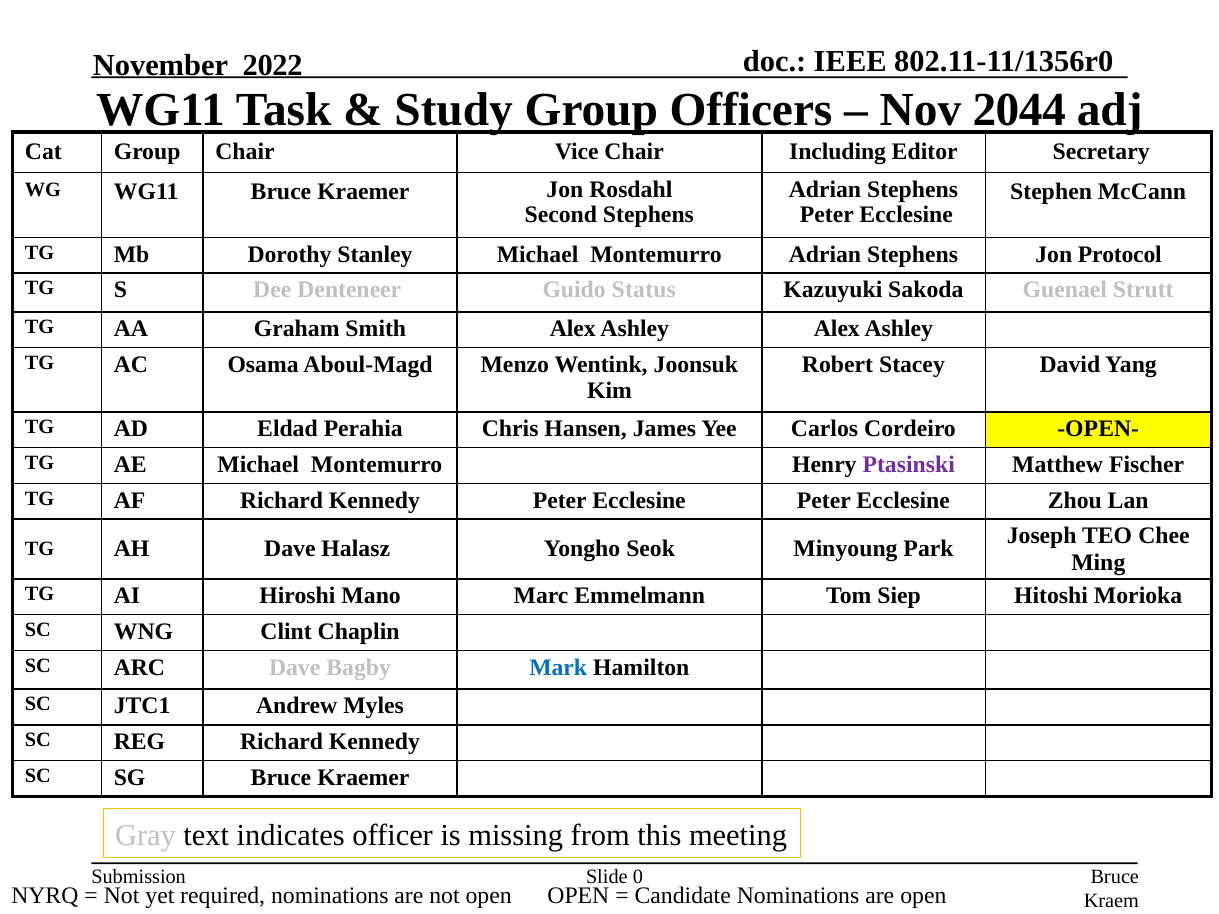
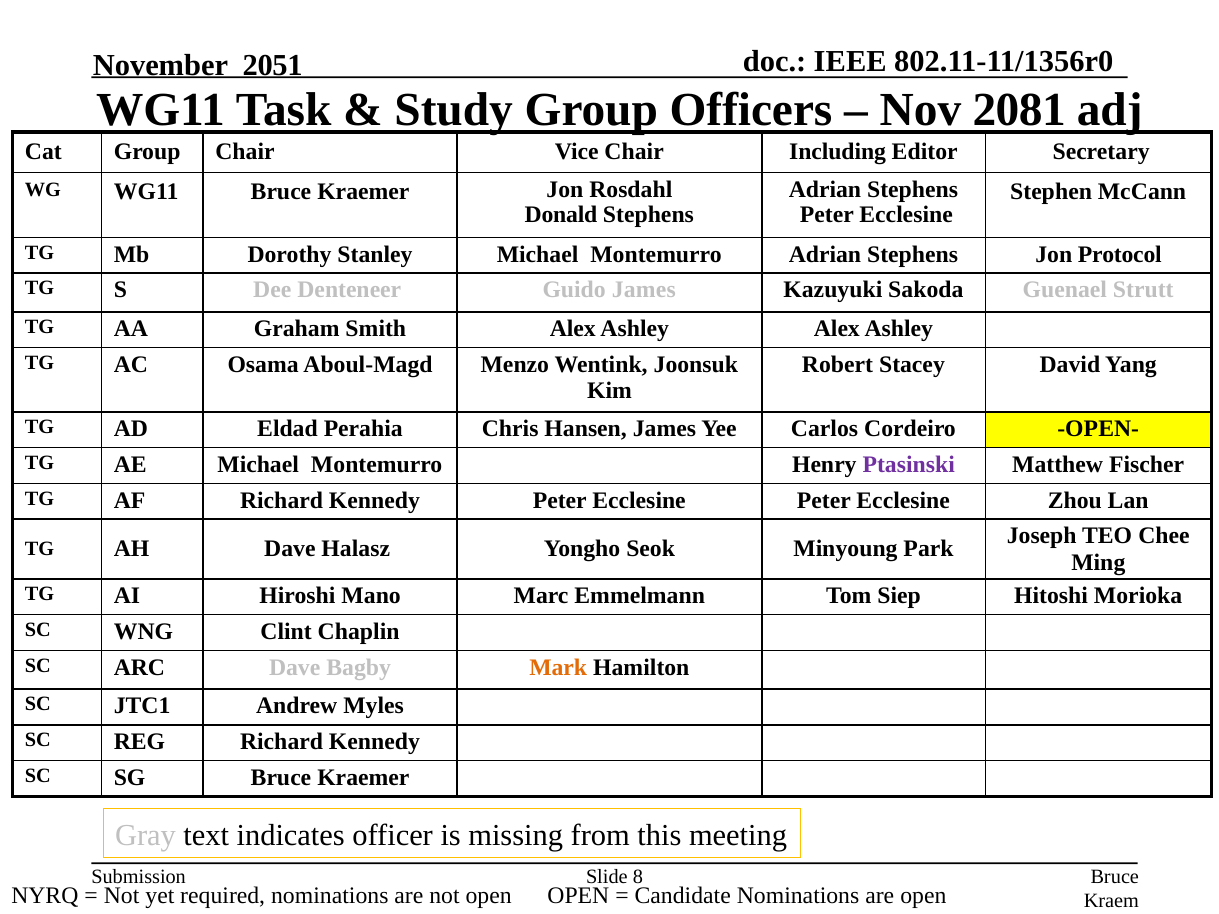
2022: 2022 -> 2051 (273, 65)
2044: 2044 -> 2081 (1019, 110)
Second: Second -> Donald (561, 215)
Guido Status: Status -> James (644, 290)
Mark colour: blue -> orange (558, 667)
0: 0 -> 8 (638, 877)
